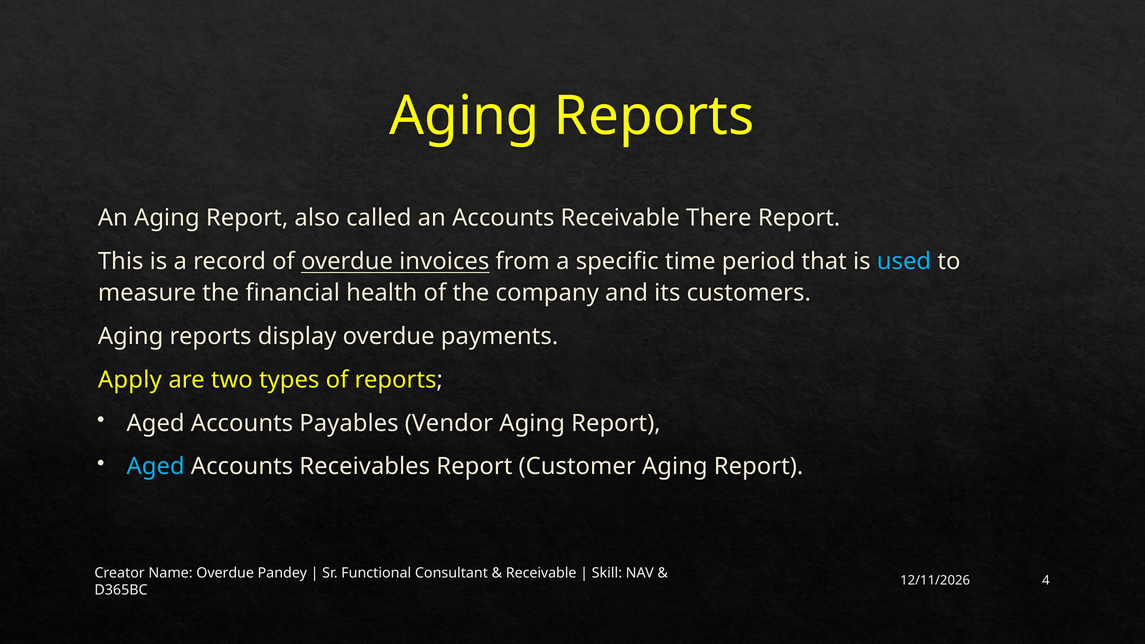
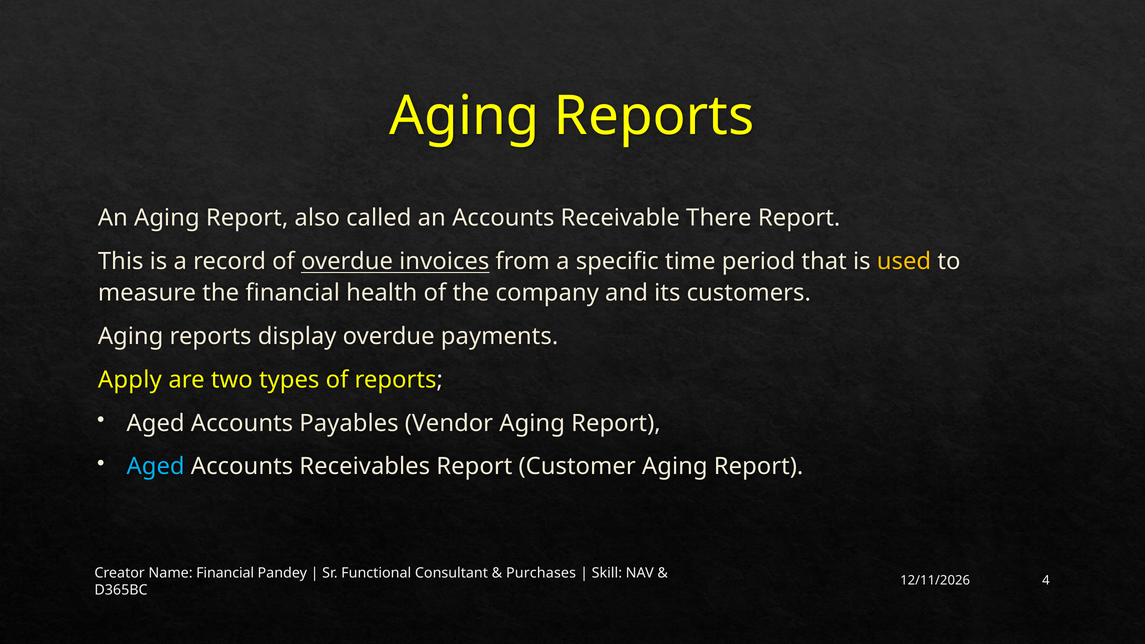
used colour: light blue -> yellow (904, 262)
Name Overdue: Overdue -> Financial (225, 573)
Receivable: Receivable -> Purchases (541, 573)
